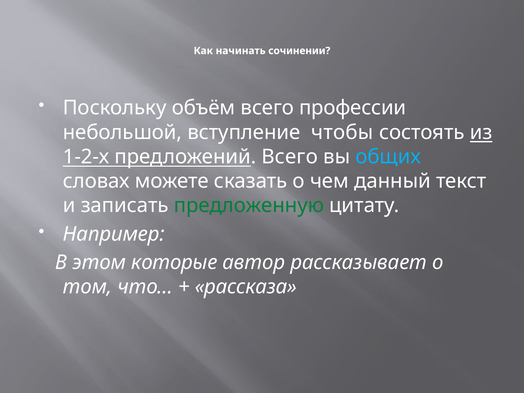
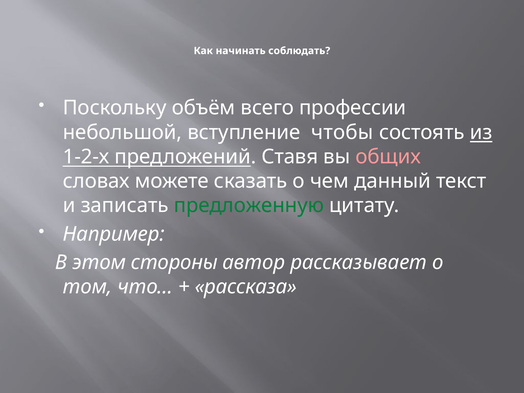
сочинении: сочинении -> соблюдать (299, 51)
предложений Всего: Всего -> Ставя (290, 157)
общих colour: light blue -> pink (388, 157)
которые: которые -> стороны (174, 262)
